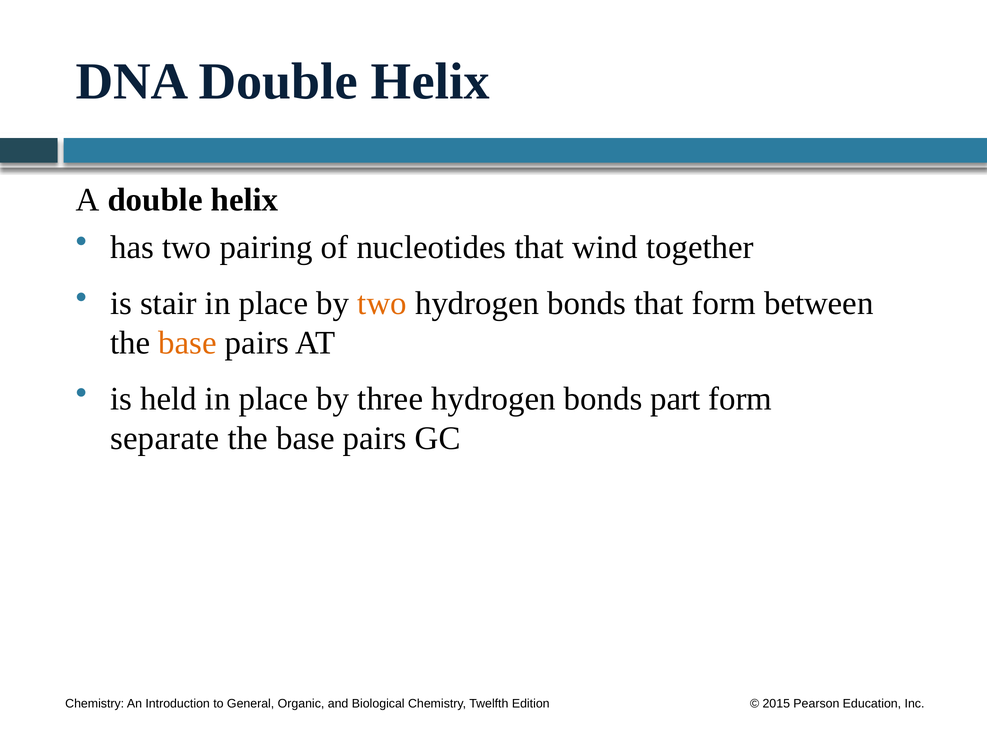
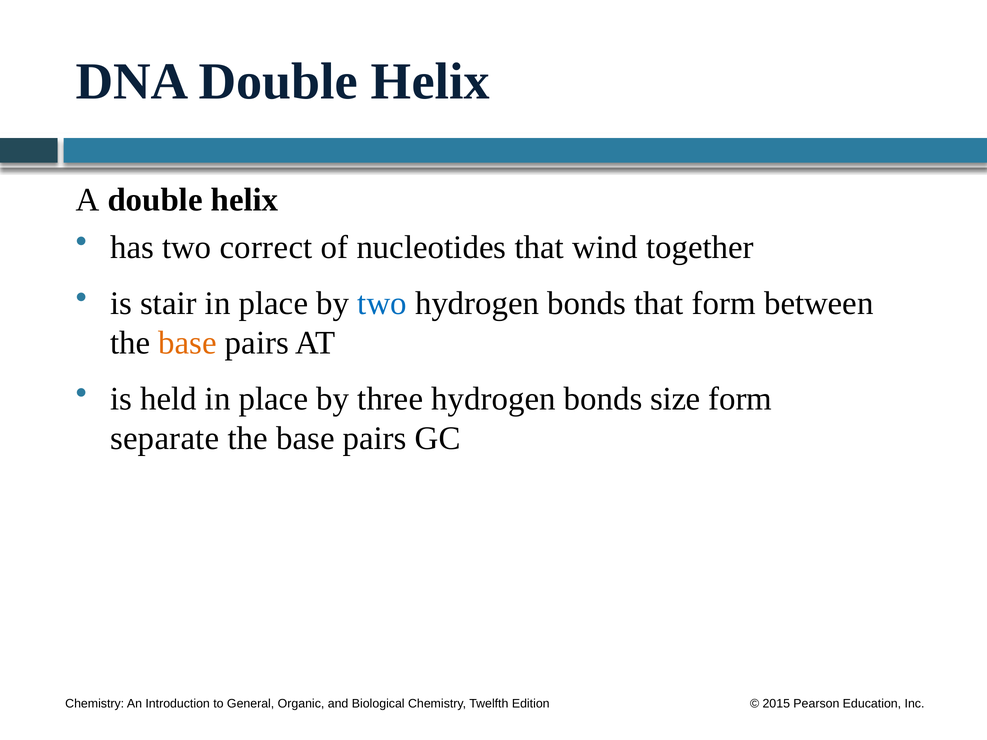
pairing: pairing -> correct (266, 247)
two colour: orange -> blue (382, 303)
part: part -> size (675, 399)
